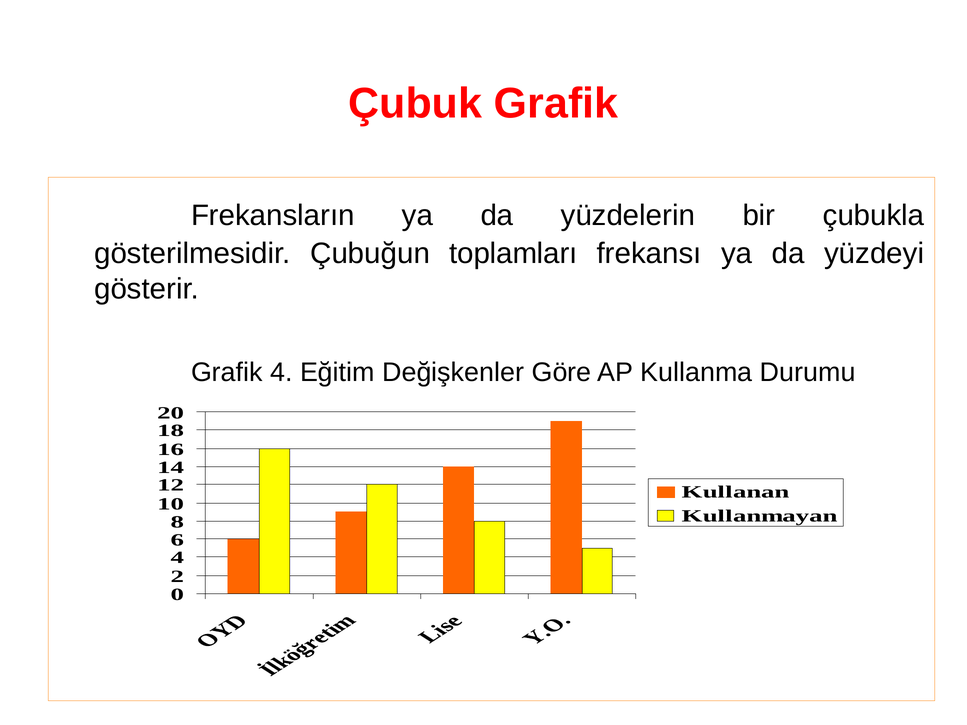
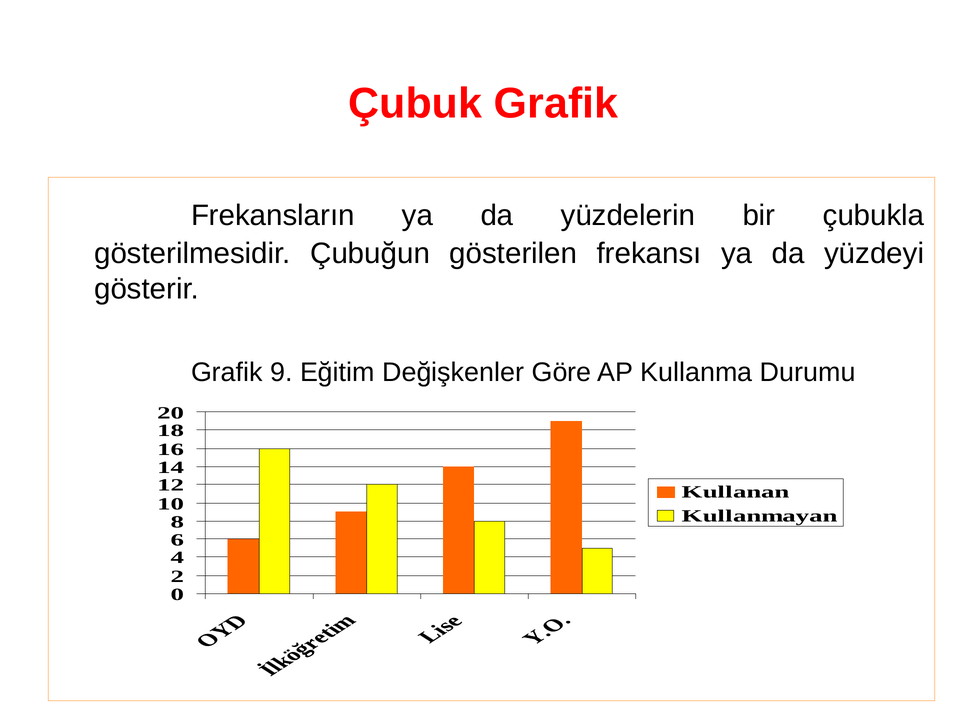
toplamları: toplamları -> gösterilen (513, 254)
Grafik 4: 4 -> 9 (281, 373)
